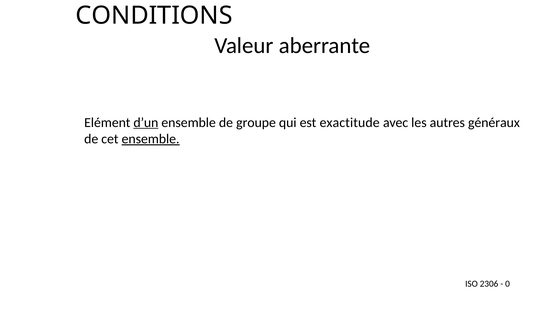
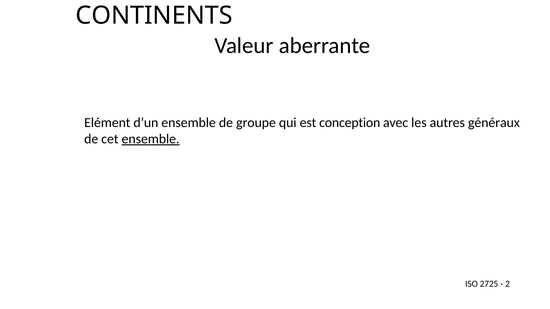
CONDITIONS: CONDITIONS -> CONTINENTS (154, 16)
d’un underline: present -> none (146, 123)
exactitude: exactitude -> conception (350, 123)
2306: 2306 -> 2725 (489, 284)
0: 0 -> 2 (508, 284)
